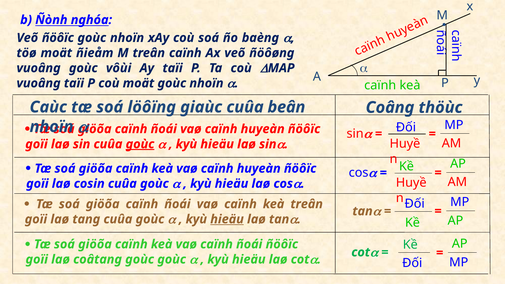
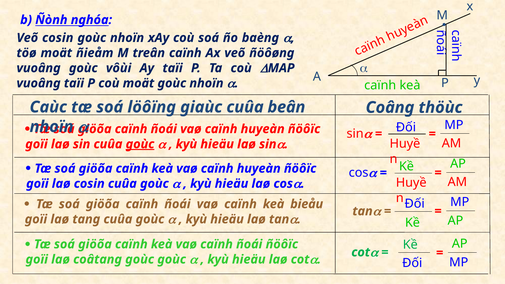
Veõ ñöôïc: ñöôïc -> cosin (58, 38)
keà treân: treân -> bieåu (307, 204)
hieäu underline: present -> none (227, 219)
